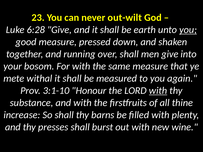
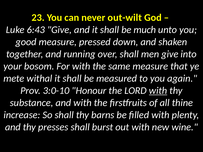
6:28: 6:28 -> 6:43 (36, 30)
earth: earth -> much (145, 30)
you underline: present -> none (188, 30)
3:1-10: 3:1-10 -> 3:0-10 (56, 91)
